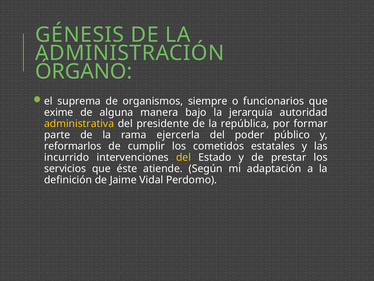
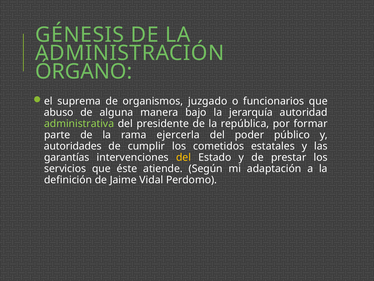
siempre: siempre -> juzgado (208, 101)
exime: exime -> abuso (59, 112)
administrativa colour: yellow -> light green (79, 123)
reformarlos: reformarlos -> autoridades (73, 146)
incurrido: incurrido -> garantías (67, 157)
